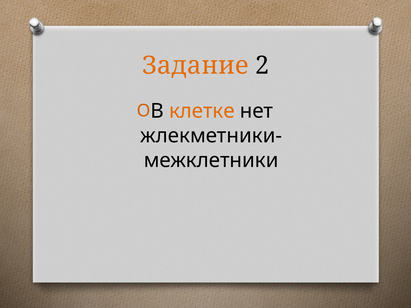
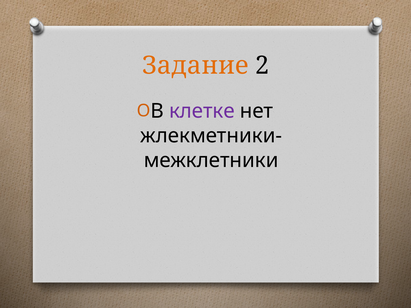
клетке colour: orange -> purple (202, 111)
